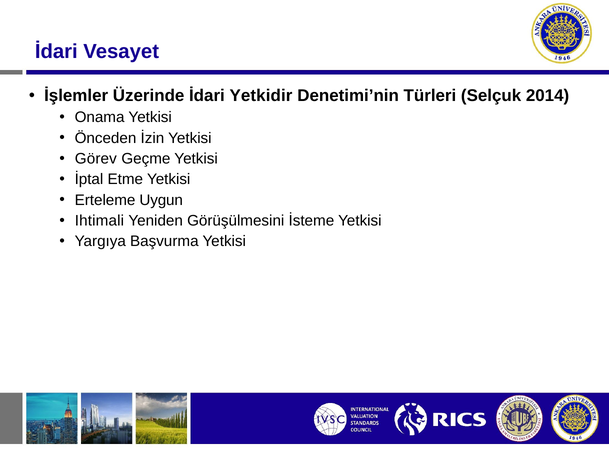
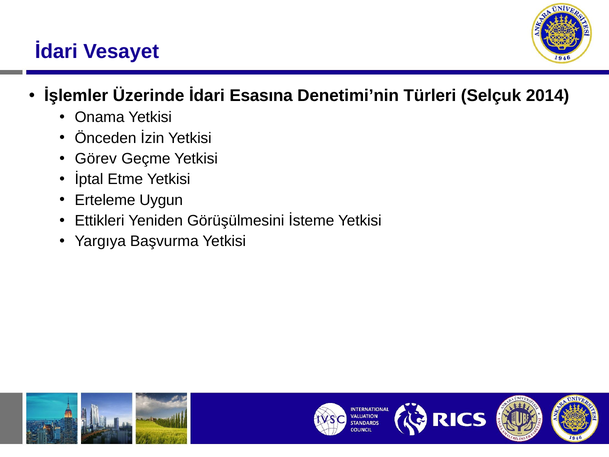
Yetkidir: Yetkidir -> Esasına (261, 96)
Ihtimali: Ihtimali -> Ettikleri (100, 221)
